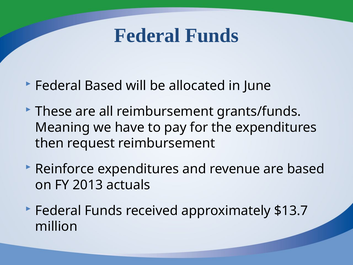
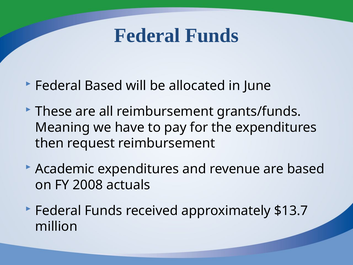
Reinforce: Reinforce -> Academic (65, 169)
2013: 2013 -> 2008 (88, 185)
